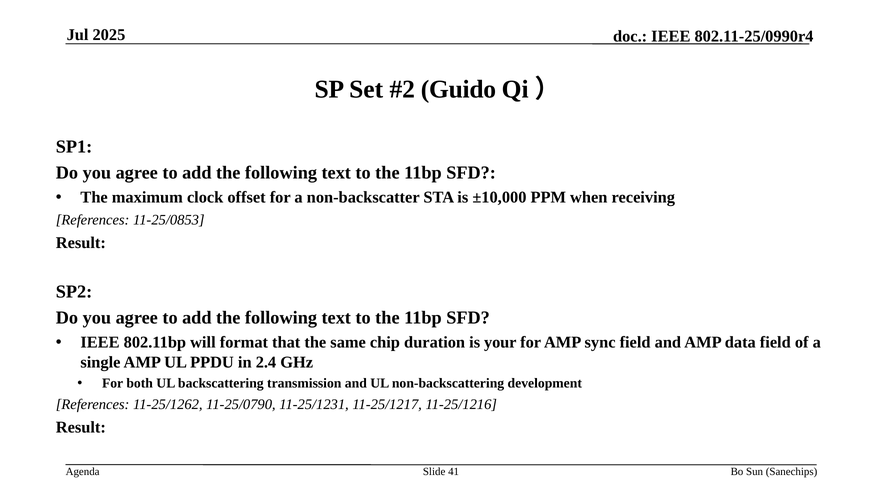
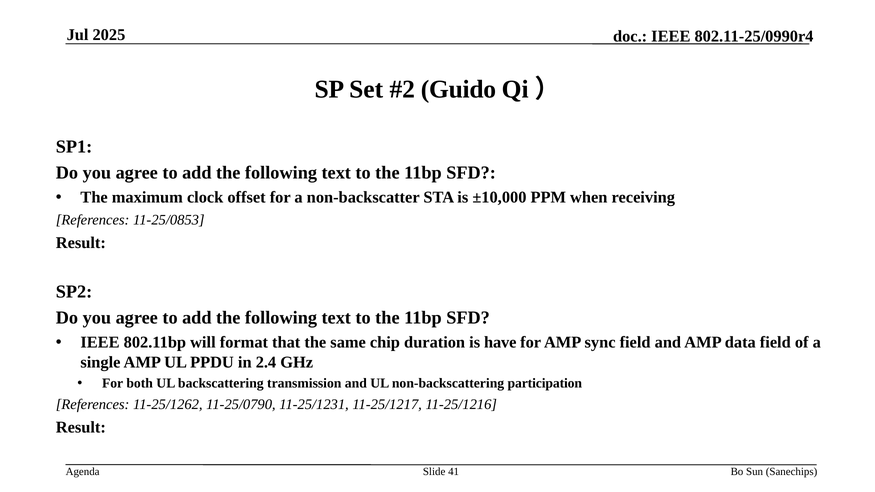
your: your -> have (500, 343)
development: development -> participation (545, 384)
